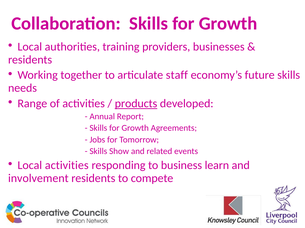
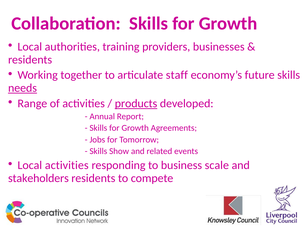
needs underline: none -> present (22, 88)
learn: learn -> scale (217, 166)
involvement: involvement -> stakeholders (38, 179)
